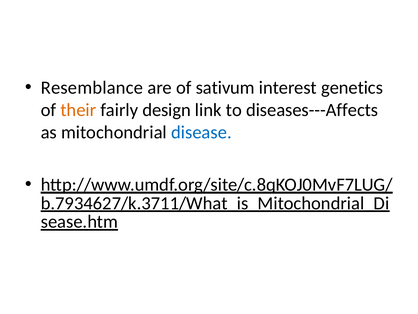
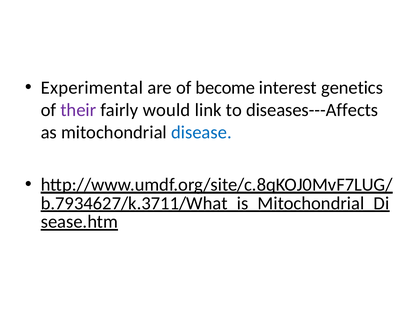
Resemblance: Resemblance -> Experimental (92, 88)
sativum: sativum -> become (225, 88)
their colour: orange -> purple (78, 110)
design: design -> would (166, 110)
